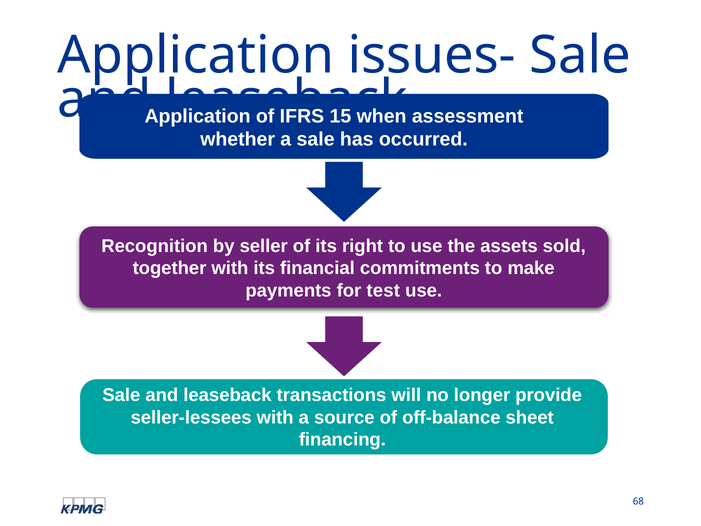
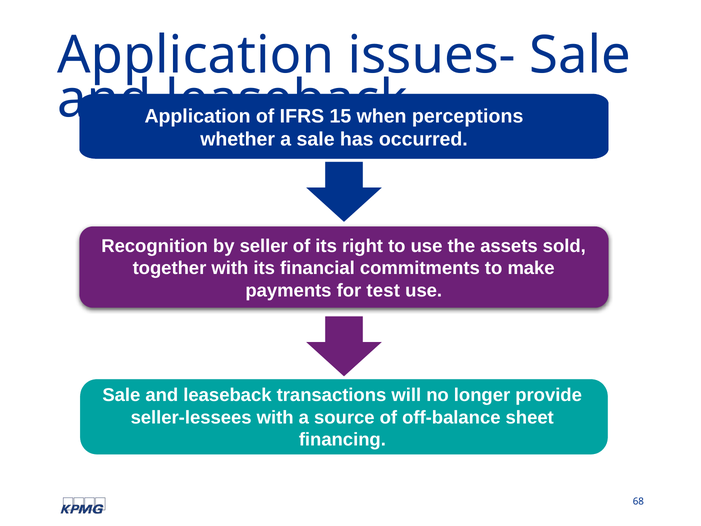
assessment: assessment -> perceptions (468, 116)
